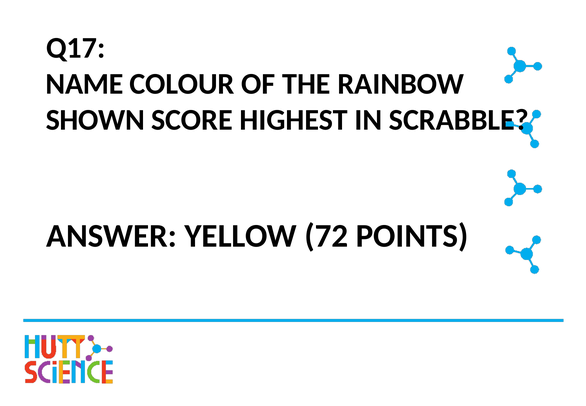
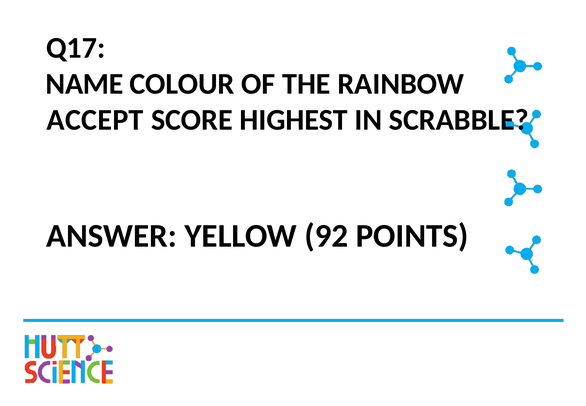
SHOWN: SHOWN -> ACCEPT (95, 120)
72: 72 -> 92 (326, 236)
